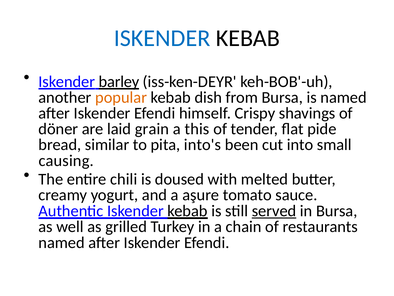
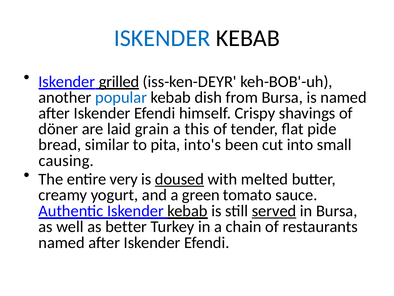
barley: barley -> grilled (119, 82)
popular colour: orange -> blue (121, 97)
chili: chili -> very (124, 179)
doused underline: none -> present (179, 179)
aşure: aşure -> green (201, 195)
grilled: grilled -> better (126, 226)
